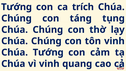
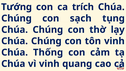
táng: táng -> sạch (81, 18)
Chúa Tướng: Tướng -> Thống (48, 52)
